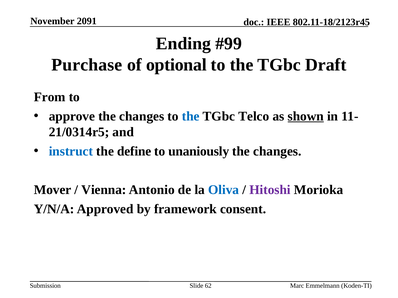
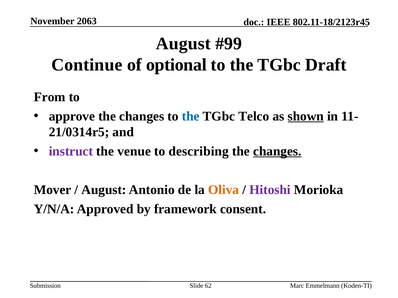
2091: 2091 -> 2063 (87, 21)
Ending: Ending -> August (183, 44)
Purchase: Purchase -> Continue (87, 65)
instruct colour: blue -> purple (71, 152)
define: define -> venue (134, 152)
unaniously: unaniously -> describing (199, 152)
changes underline: none -> present (277, 152)
Vienna: Vienna -> August (104, 190)
Oliva colour: blue -> orange (224, 190)
